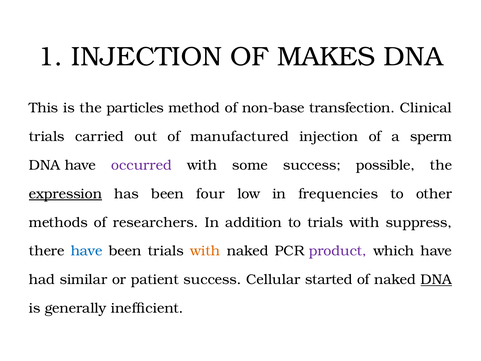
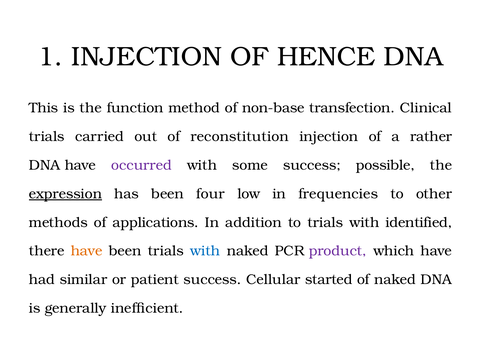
MAKES: MAKES -> HENCE (326, 57)
particles: particles -> function (135, 108)
manufactured: manufactured -> reconstitution (240, 136)
sperm: sperm -> rather (431, 136)
researchers: researchers -> applications (156, 222)
suppress: suppress -> identified (419, 222)
have colour: blue -> orange (87, 251)
with colour: orange -> blue (205, 251)
DNA underline: present -> none (436, 279)
